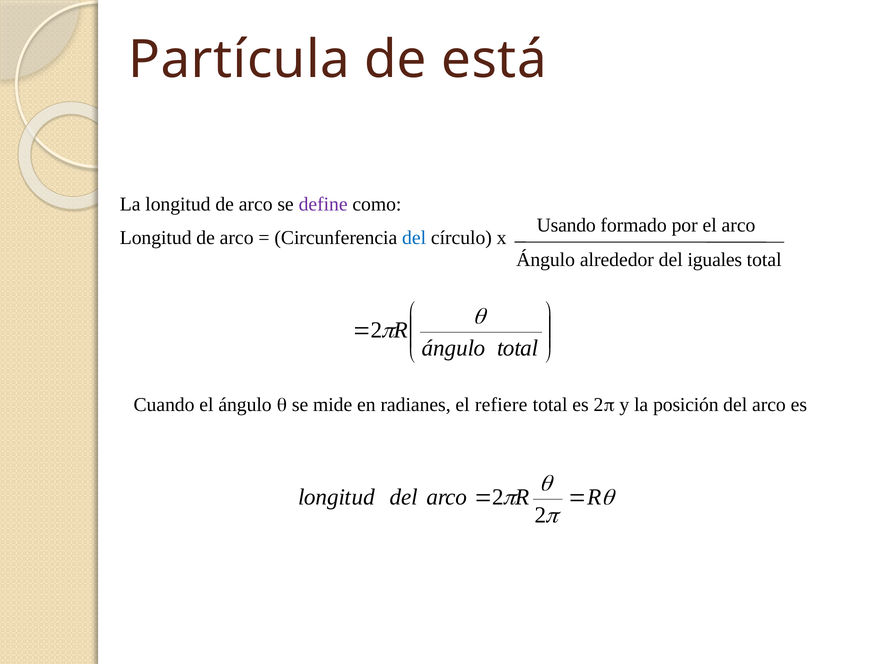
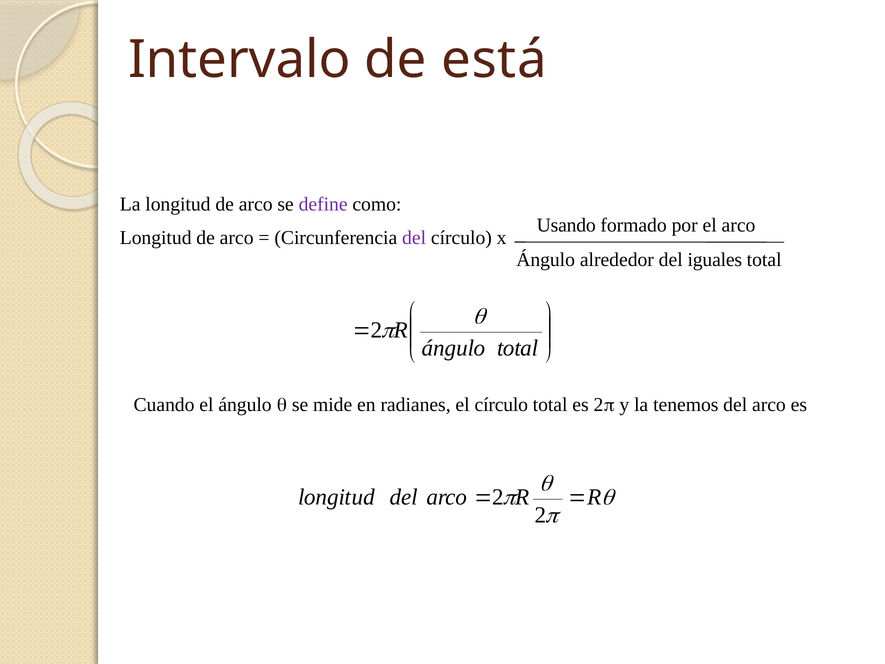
Partícula: Partícula -> Intervalo (239, 60)
del colour: blue -> purple (414, 238)
el refiere: refiere -> círculo (501, 405)
posición: posición -> tenemos (686, 405)
